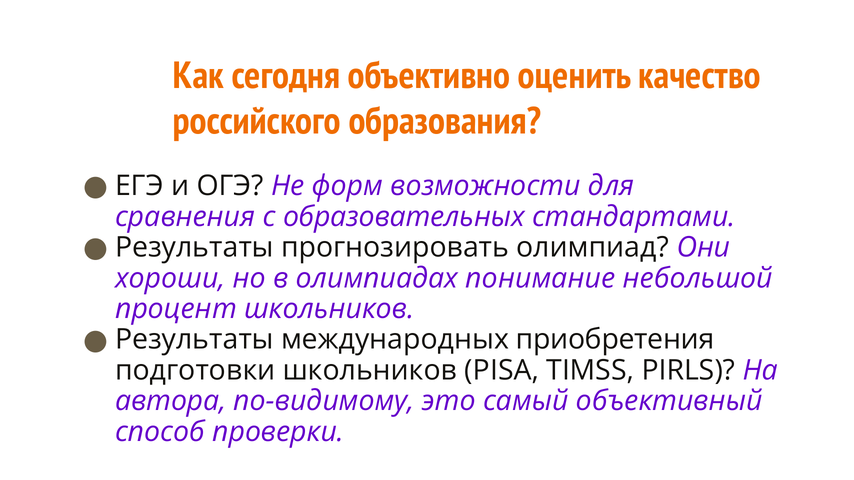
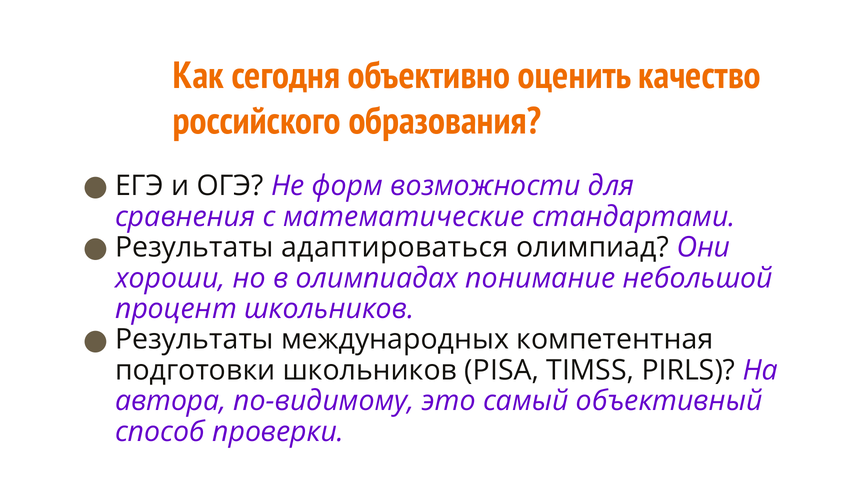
образовательных: образовательных -> математические (404, 217)
прогнозировать: прогнозировать -> адаптироваться (395, 248)
приобретения: приобретения -> компетентная (615, 340)
